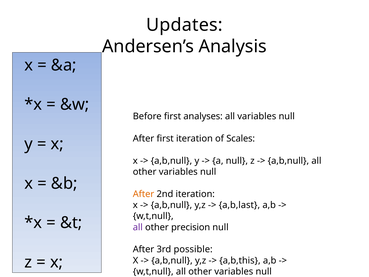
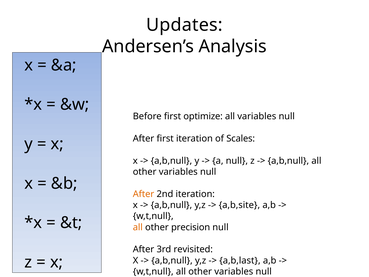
analyses: analyses -> optimize (203, 116)
a,b,last: a,b,last -> a,b,site (239, 205)
all colour: purple -> orange (138, 227)
possible: possible -> revisited (193, 249)
a,b,this: a,b,this -> a,b,last (240, 260)
